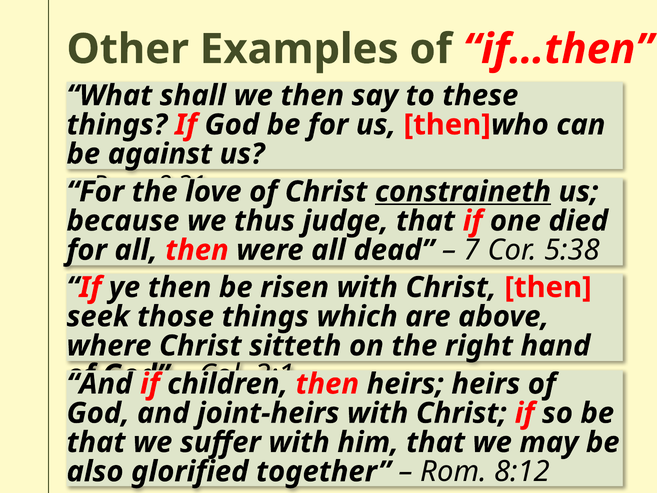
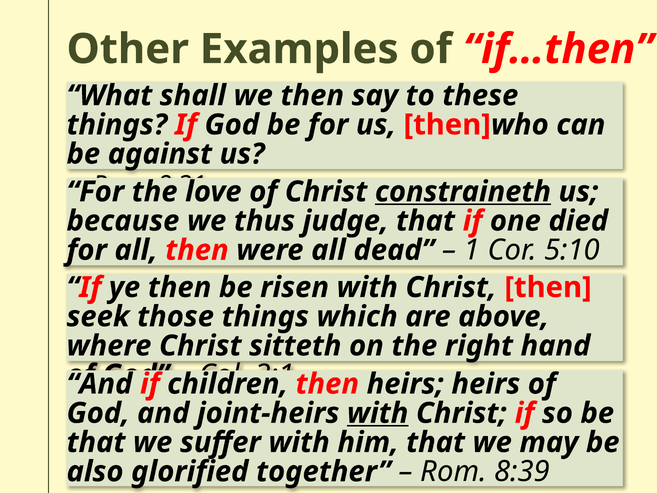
7: 7 -> 1 (472, 250)
5:38: 5:38 -> 5:10 (572, 250)
with underline: none -> present (378, 413)
8:12: 8:12 -> 8:39 (522, 471)
